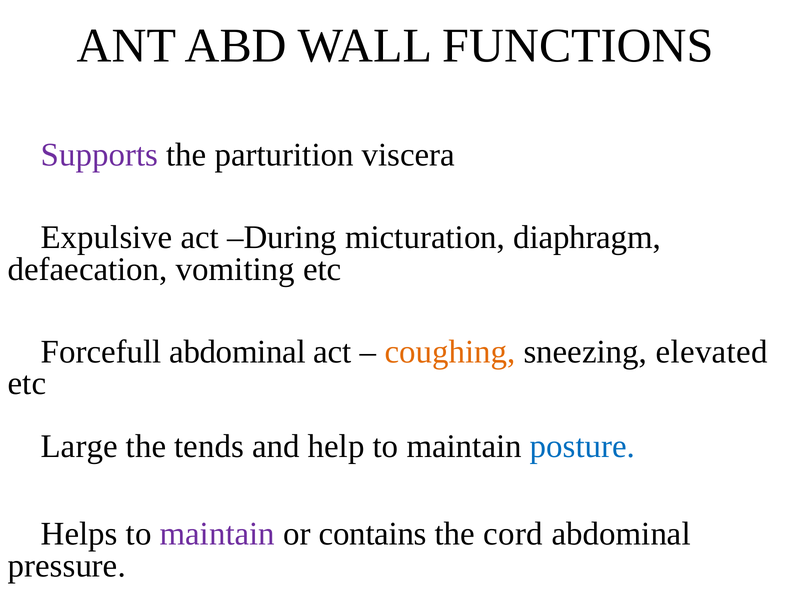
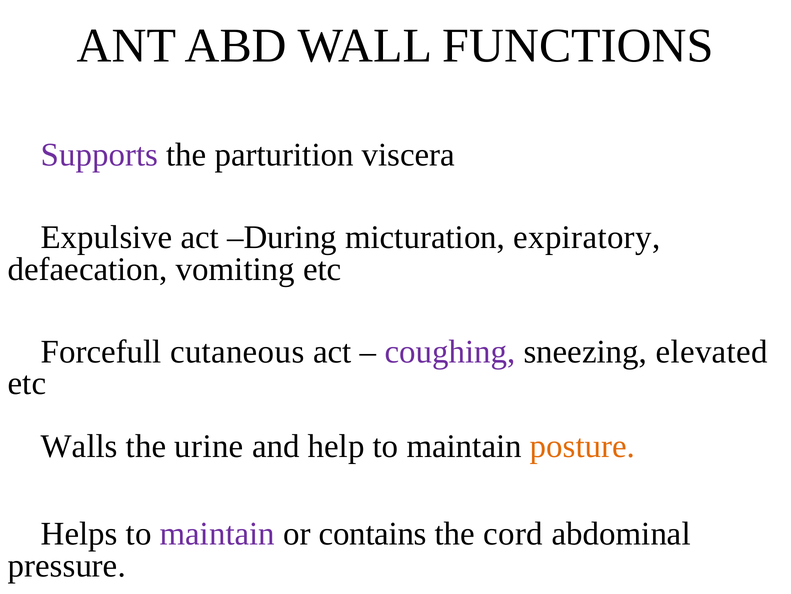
diaphragm: diaphragm -> expiratory (587, 237)
Forcefull abdominal: abdominal -> cutaneous (237, 351)
coughing colour: orange -> purple (450, 351)
Large: Large -> Walls (79, 446)
tends: tends -> urine (209, 446)
posture colour: blue -> orange (583, 446)
